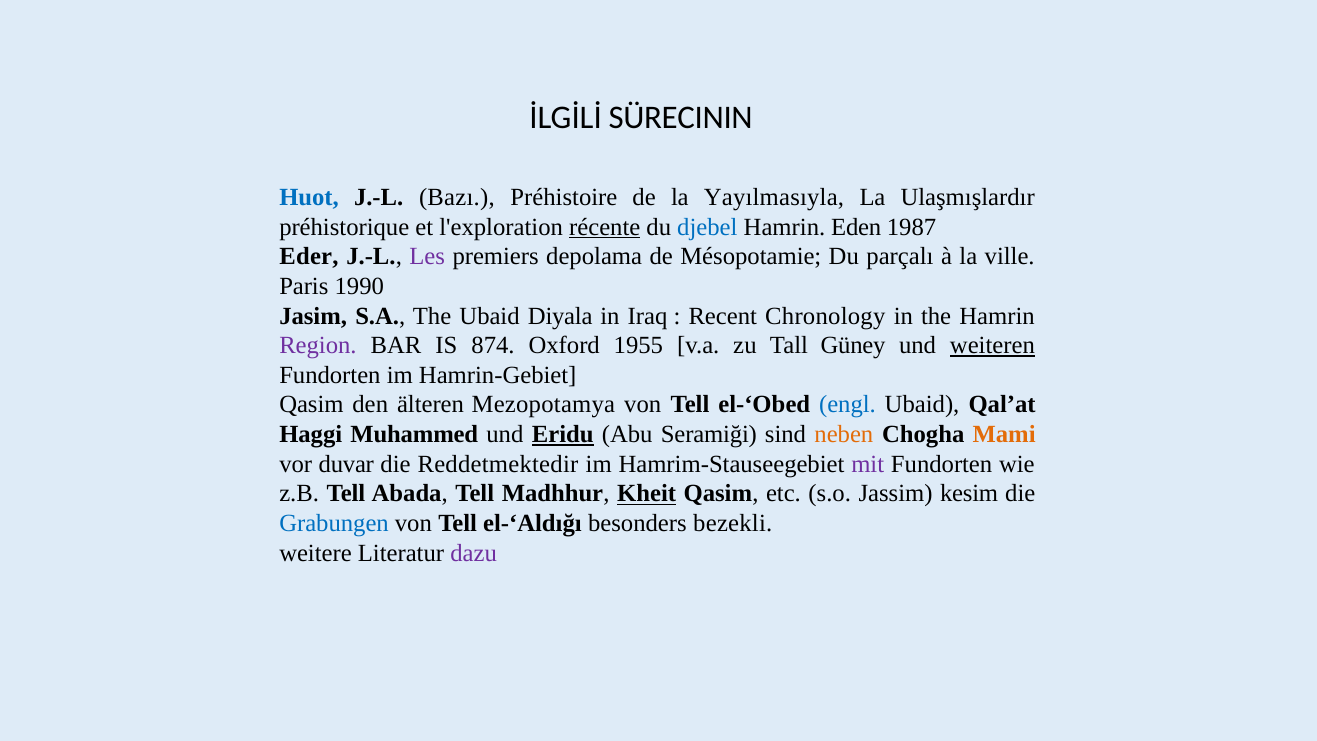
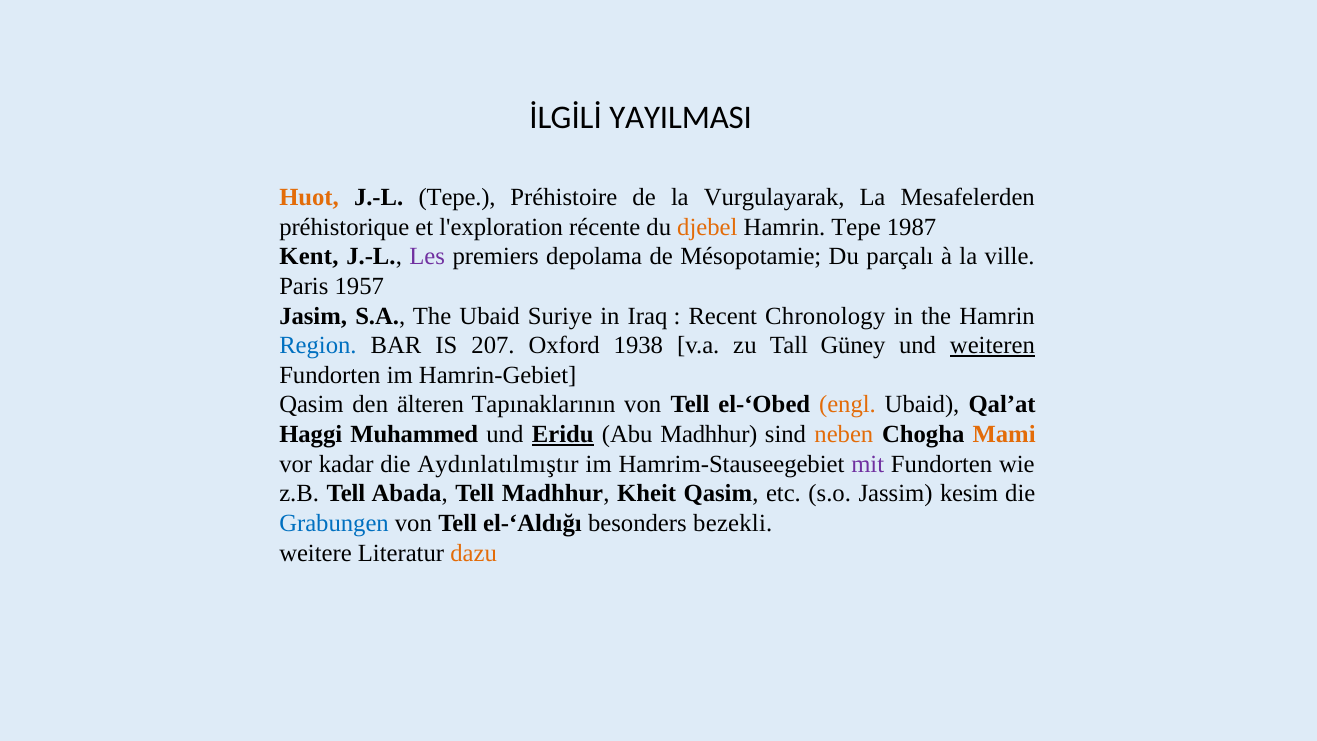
SÜRECININ: SÜRECININ -> YAYILMASI (681, 117)
Huot colour: blue -> orange (309, 197)
J.-L Bazı: Bazı -> Tepe (457, 197)
Yayılmasıyla: Yayılmasıyla -> Vurgulayarak (774, 197)
Ulaşmışlardır: Ulaşmışlardır -> Mesafelerden (968, 197)
récente underline: present -> none (605, 227)
djebel colour: blue -> orange (707, 227)
Hamrin Eden: Eden -> Tepe (856, 227)
Eder: Eder -> Kent (309, 257)
1990: 1990 -> 1957 (359, 286)
Diyala: Diyala -> Suriye (560, 316)
Region colour: purple -> blue (318, 345)
874: 874 -> 207 (493, 345)
1955: 1955 -> 1938 (638, 345)
Mezopotamya: Mezopotamya -> Tapınaklarının (544, 405)
engl colour: blue -> orange (847, 405)
Abu Seramiği: Seramiği -> Madhhur (709, 434)
duvar: duvar -> kadar (346, 464)
Reddetmektedir: Reddetmektedir -> Aydınlatılmıştır (498, 464)
Kheit underline: present -> none (647, 494)
dazu colour: purple -> orange (474, 553)
